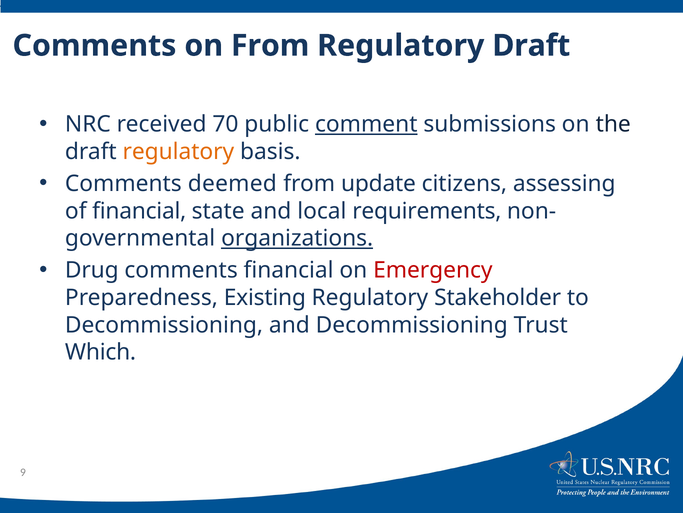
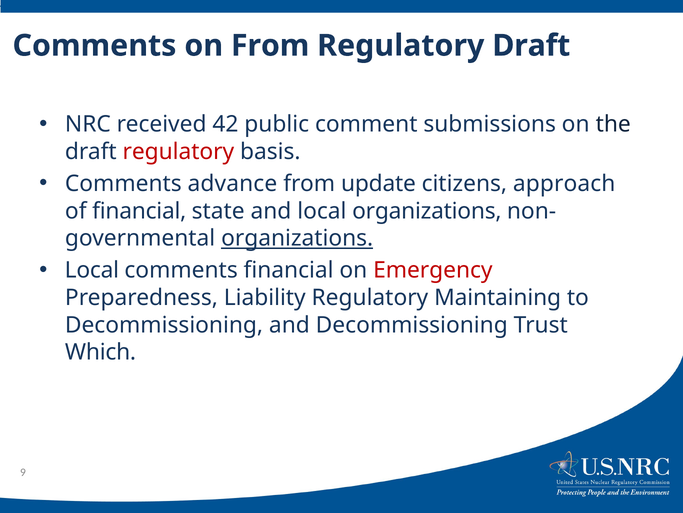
70: 70 -> 42 (226, 124)
comment underline: present -> none (366, 124)
regulatory colour: orange -> red (178, 152)
deemed: deemed -> advance (232, 183)
assessing: assessing -> approach (564, 183)
local requirements: requirements -> organizations (427, 211)
Drug: Drug -> Local (92, 270)
Existing: Existing -> Liability (265, 297)
Stakeholder: Stakeholder -> Maintaining (498, 297)
